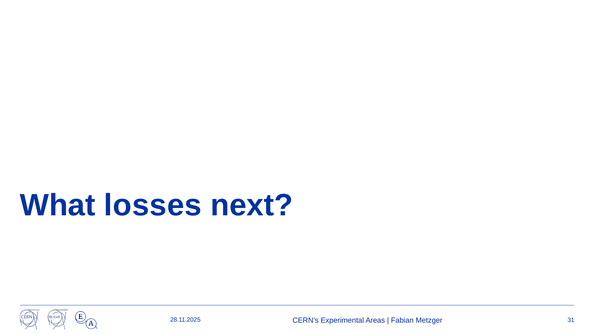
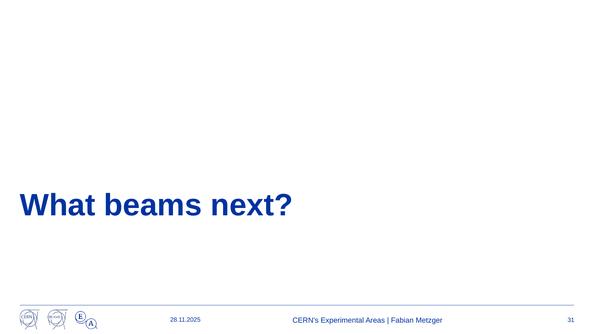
losses: losses -> beams (153, 205)
